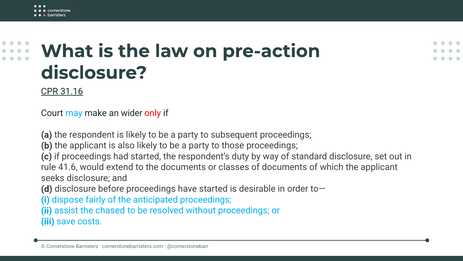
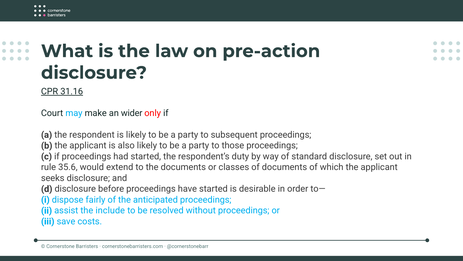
41.6: 41.6 -> 35.6 (68, 167)
chased: chased -> include (110, 210)
